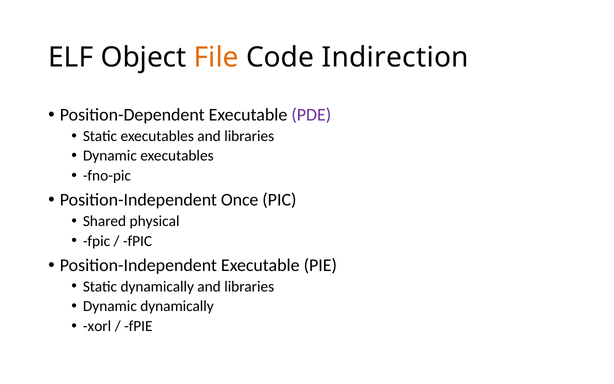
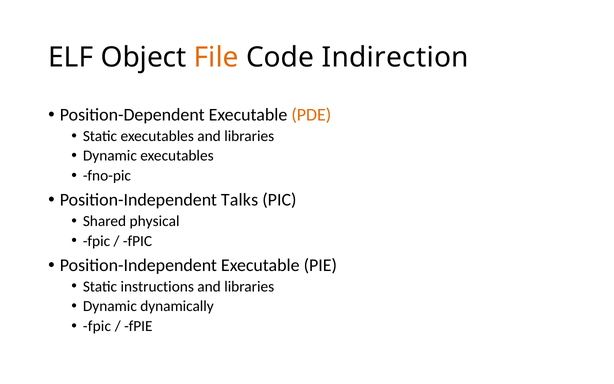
PDE colour: purple -> orange (311, 115)
Once: Once -> Talks (240, 200)
Static dynamically: dynamically -> instructions (157, 286)
xorl: xorl -> fpic (97, 326)
